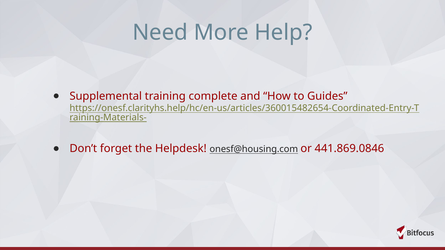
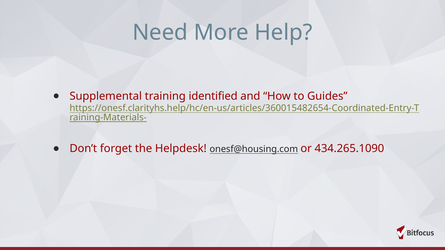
complete: complete -> identified (213, 96)
441.869.0846: 441.869.0846 -> 434.265.1090 (349, 149)
